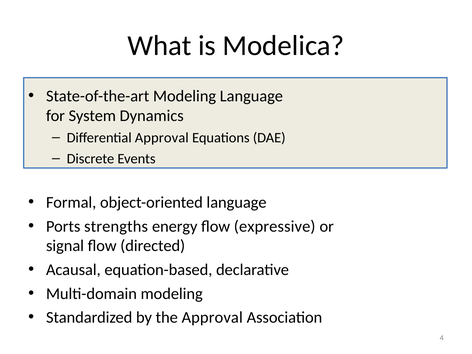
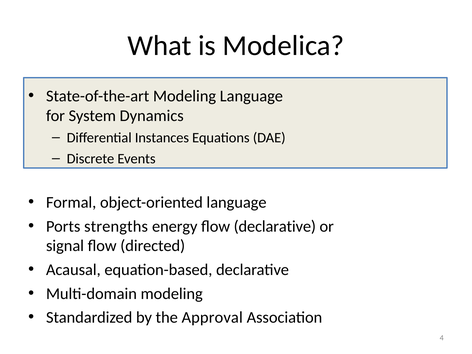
Differential Approval: Approval -> Instances (162, 138)
flow expressive: expressive -> declarative (275, 226)
